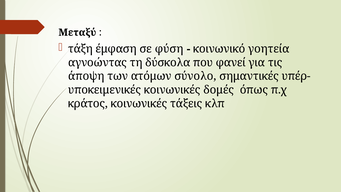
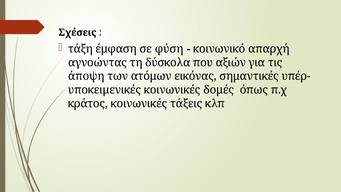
Μεταξύ: Μεταξύ -> Σχέσεις (77, 32)
γοητεία: γοητεία -> απαρχή (269, 49)
φανεί: φανεί -> αξιών (231, 63)
σύνολο: σύνολο -> εικόνας (195, 76)
